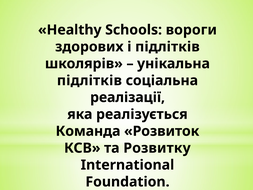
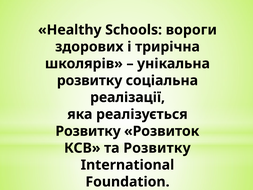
і підлітків: підлітків -> трирічна (168, 47)
підлітків: підлітків -> розвитку (90, 80)
Команда: Команда -> Розвитку (88, 131)
